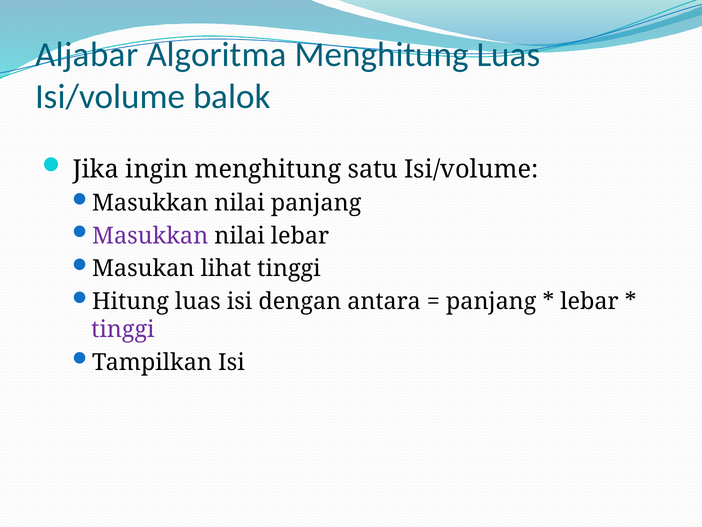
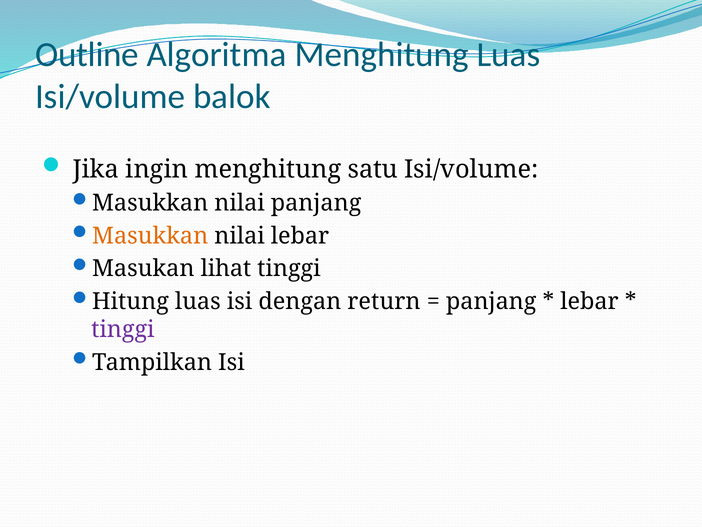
Aljabar: Aljabar -> Outline (87, 54)
Masukkan colour: purple -> orange (150, 236)
antara: antara -> return (384, 301)
